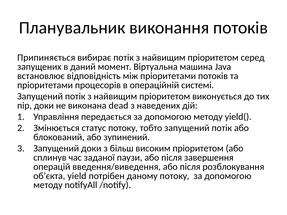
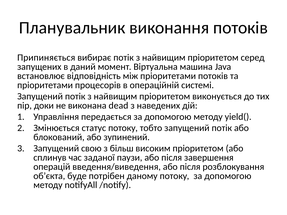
Запущений доки: доки -> свою (91, 148)
yield: yield -> буде (77, 176)
